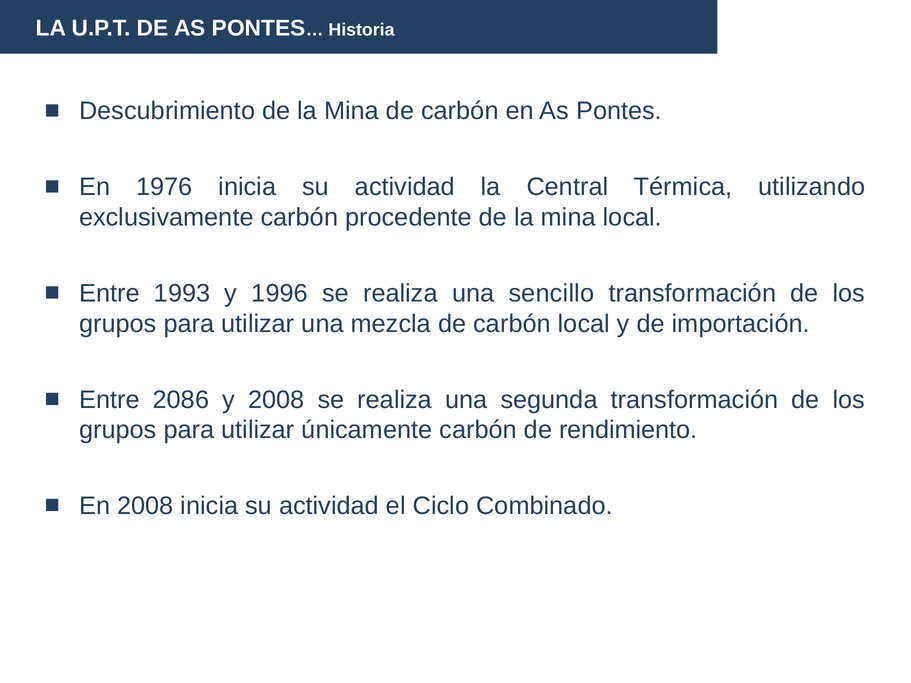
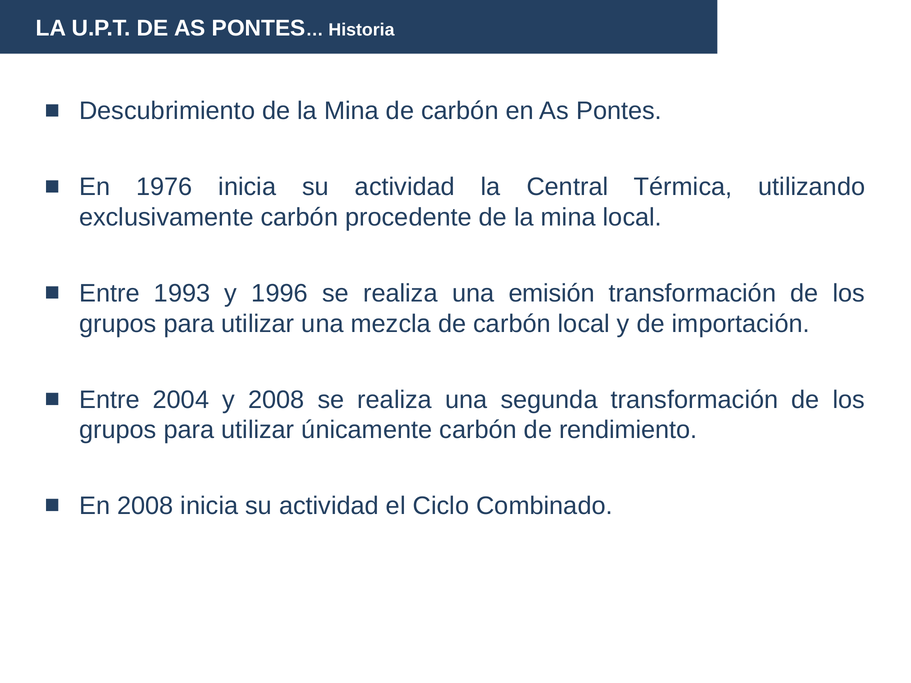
sencillo: sencillo -> emisión (552, 293)
2086: 2086 -> 2004 (181, 400)
